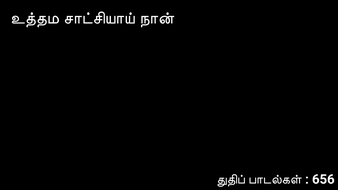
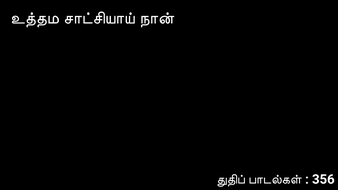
656: 656 -> 356 (323, 179)
